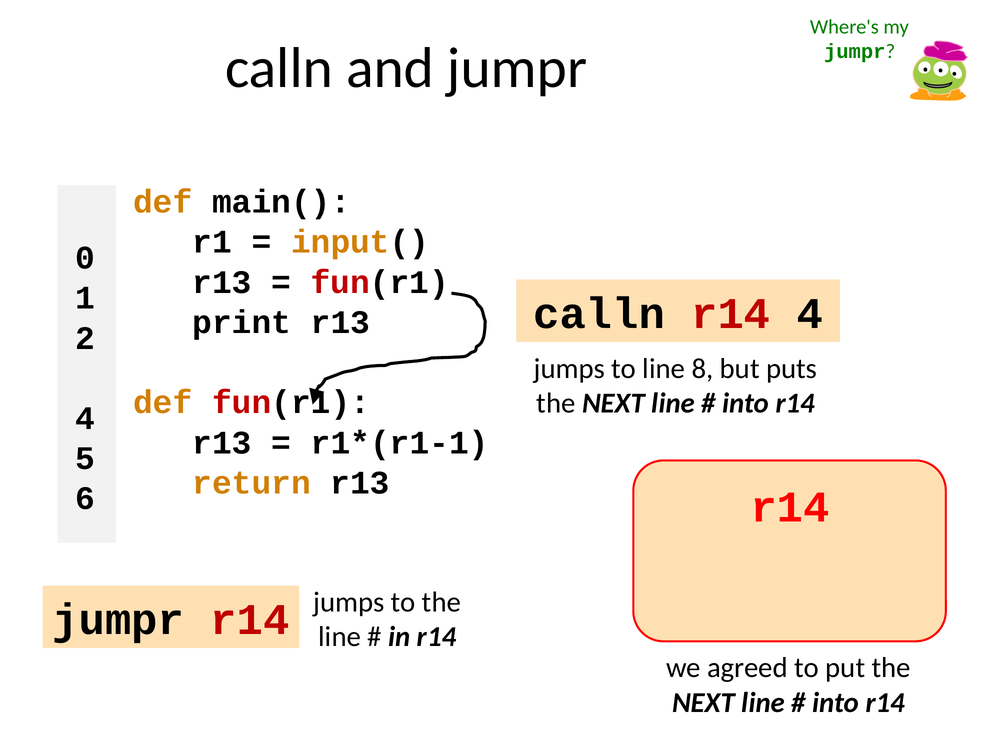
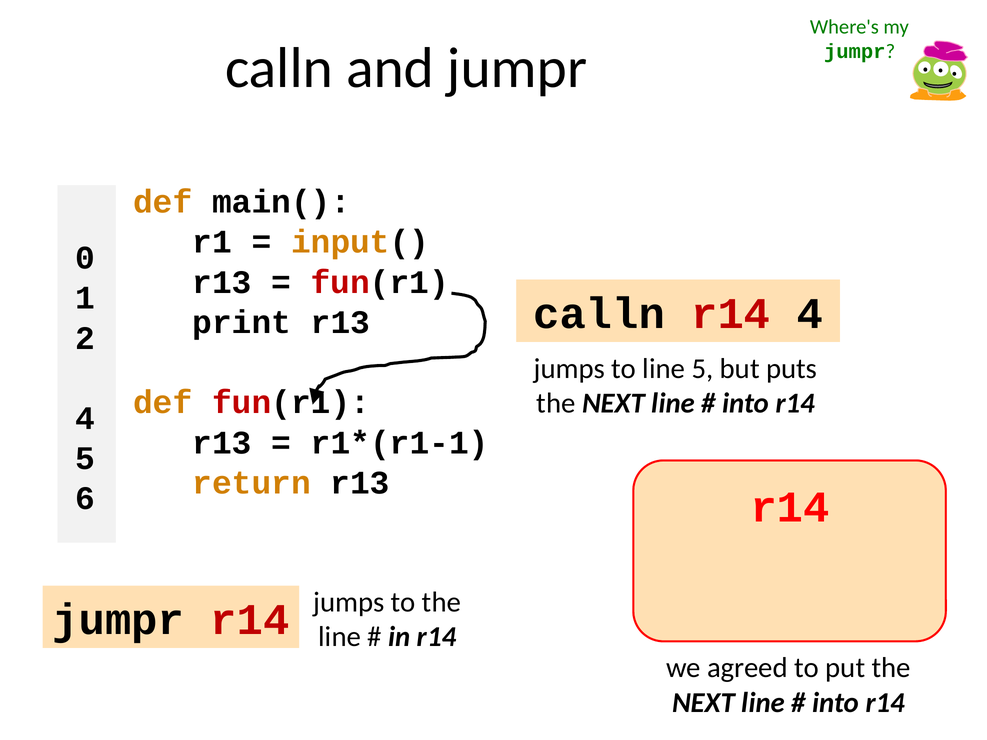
line 8: 8 -> 5 (702, 369)
